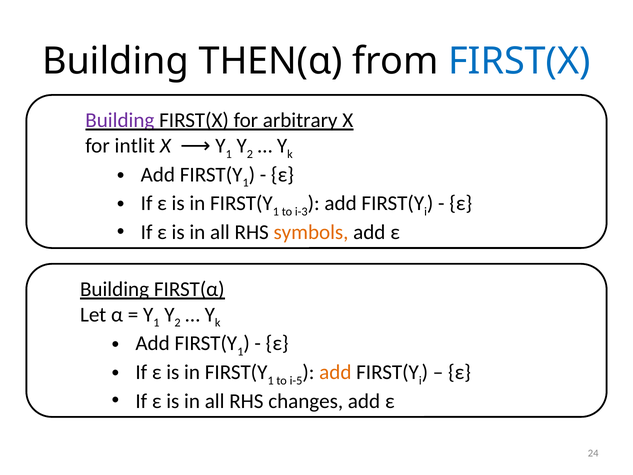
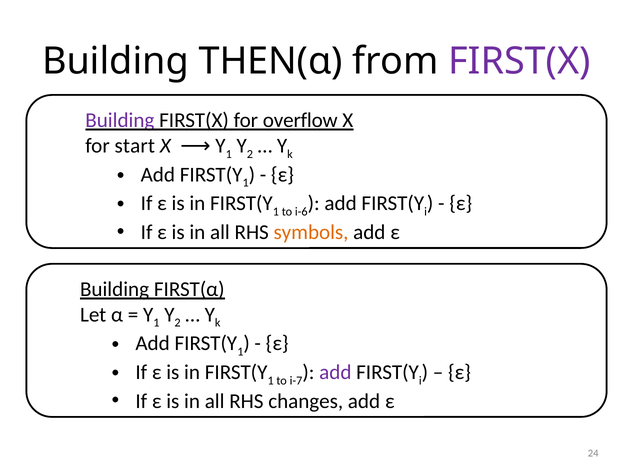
FIRST(X colour: blue -> purple (519, 61)
arbitrary: arbitrary -> overflow (300, 120)
intlit: intlit -> start (135, 146)
i-3: i-3 -> i-6 (301, 212)
i-5: i-5 -> i-7 (296, 380)
add colour: orange -> purple (335, 372)
